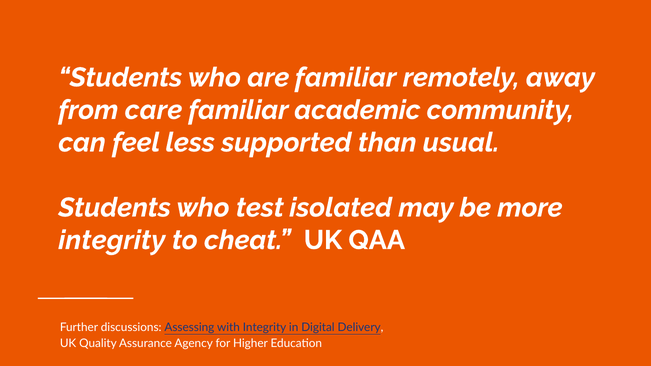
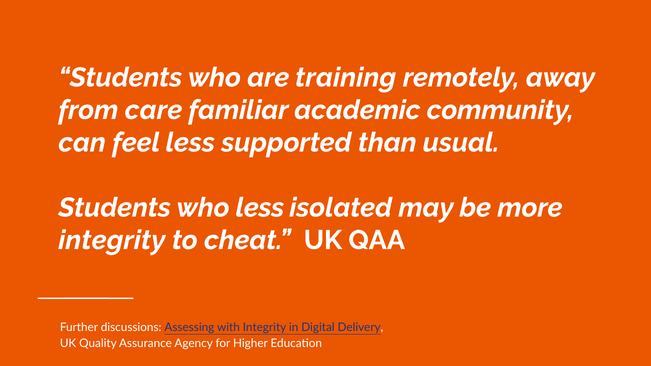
are familiar: familiar -> training (346, 78)
who test: test -> less (260, 208)
